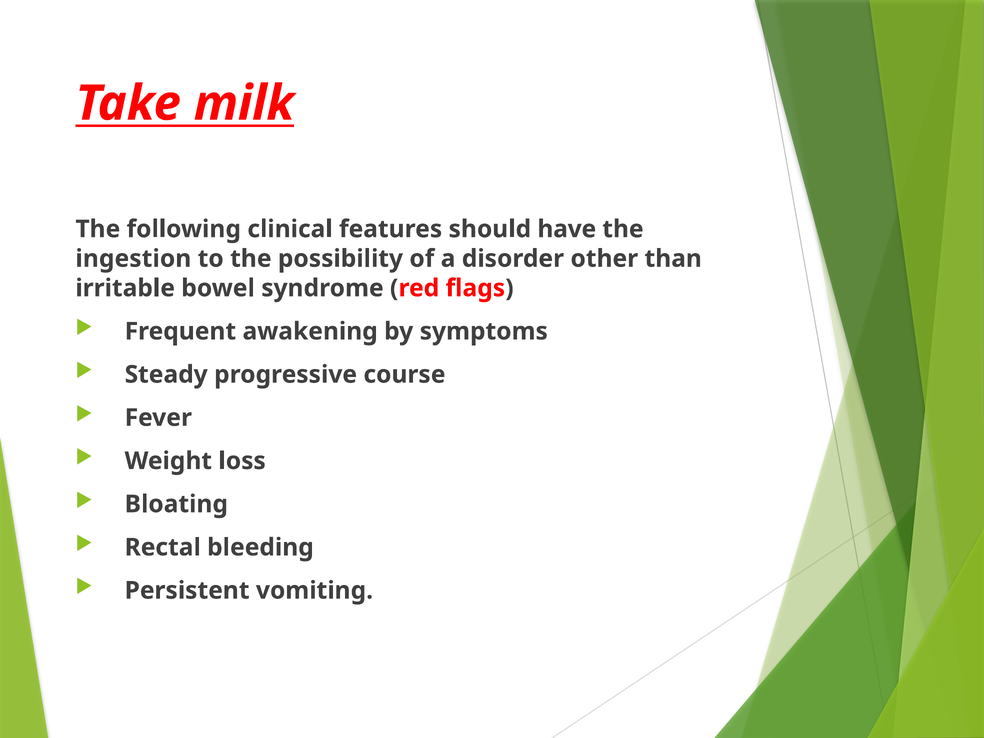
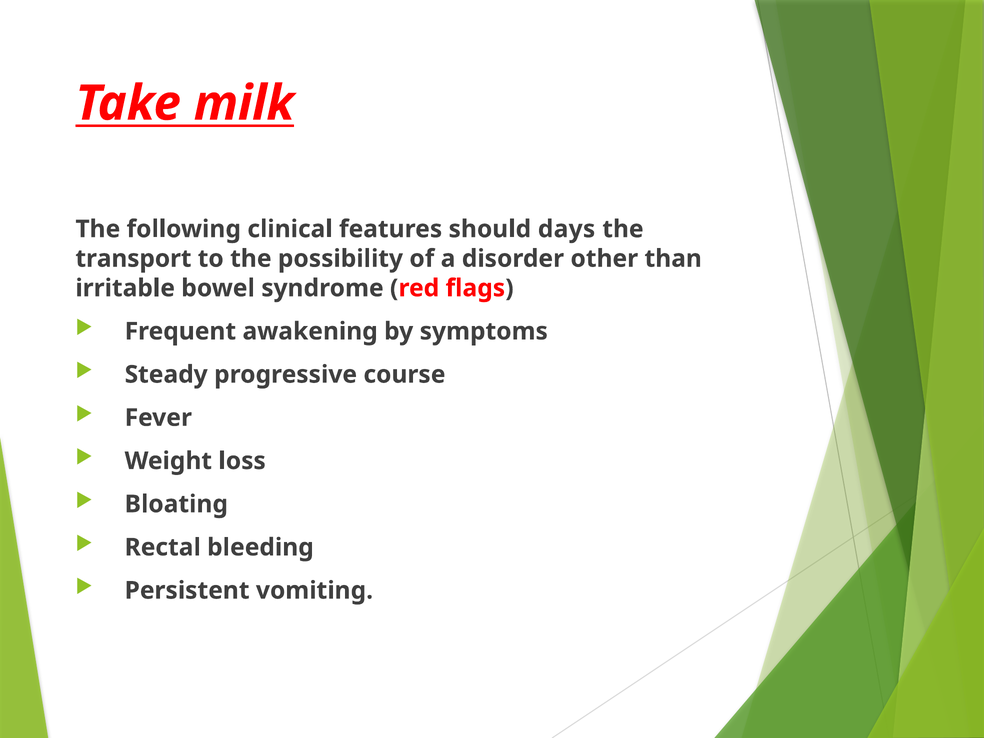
have: have -> days (567, 229)
ingestion: ingestion -> transport (133, 259)
